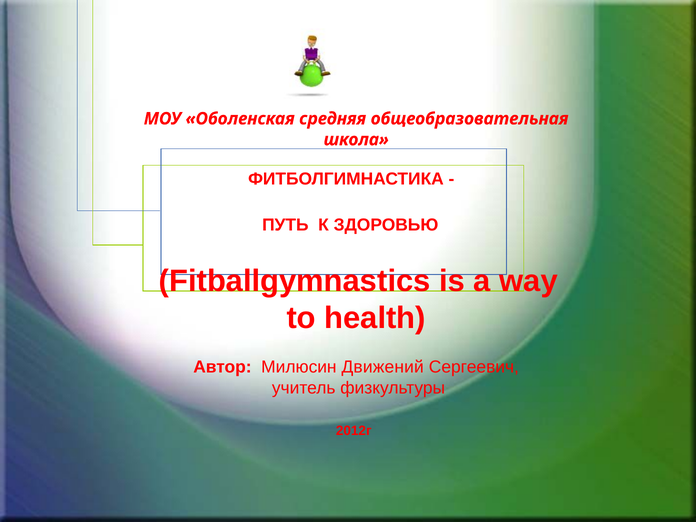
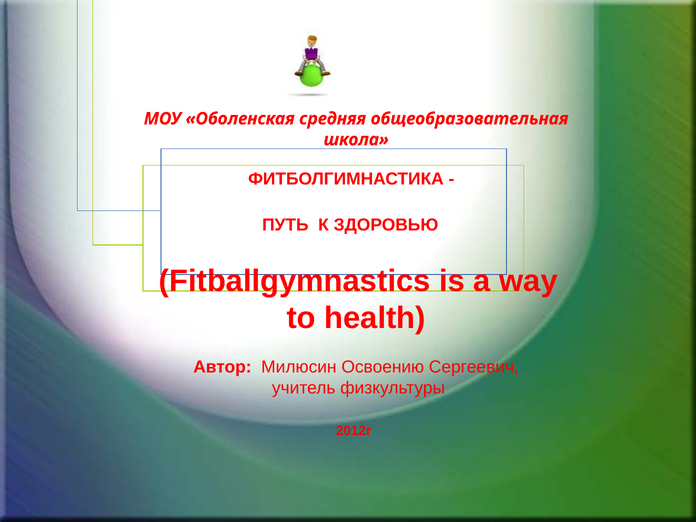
Движений: Движений -> Освоению (383, 367)
